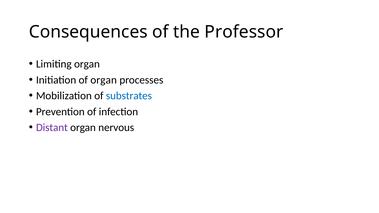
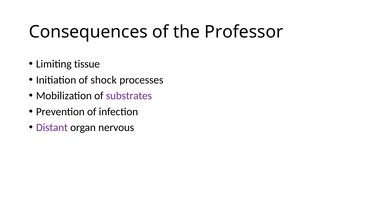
Limiting organ: organ -> tissue (87, 64)
of organ: organ -> shock (104, 80)
substrates colour: blue -> purple (129, 96)
